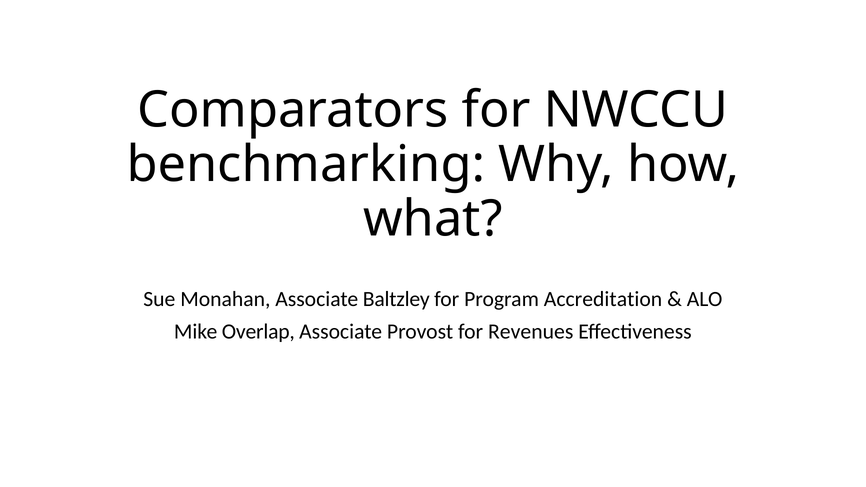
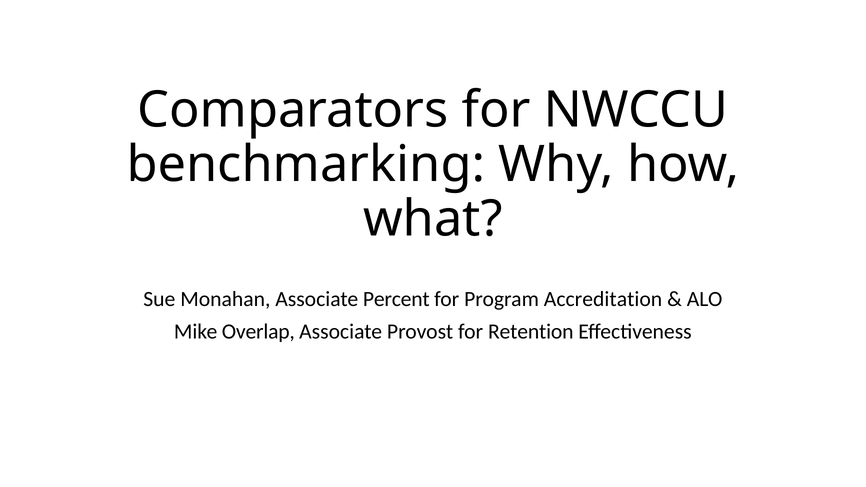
Baltzley: Baltzley -> Percent (396, 299)
Revenues: Revenues -> Retention (531, 332)
